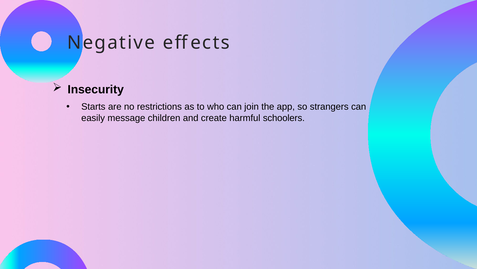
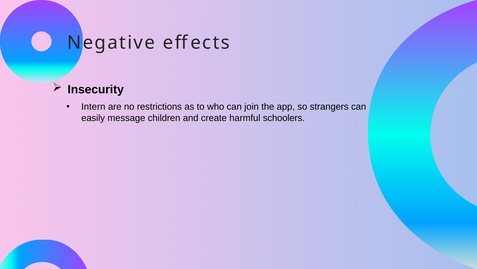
Starts: Starts -> Intern (93, 107)
